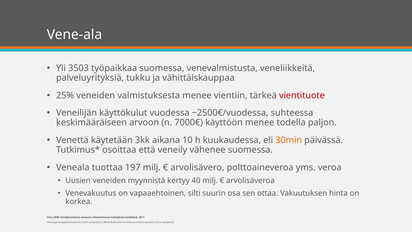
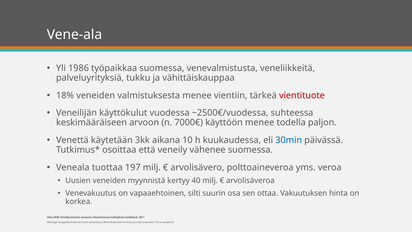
3503: 3503 -> 1986 (79, 68)
25%: 25% -> 18% (65, 95)
30min colour: orange -> blue (289, 140)
